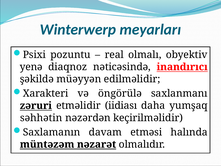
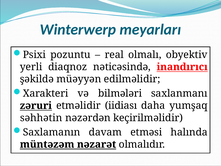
yenə: yenə -> yerli (31, 67)
öngörülə: öngörülə -> bilmələri (120, 93)
